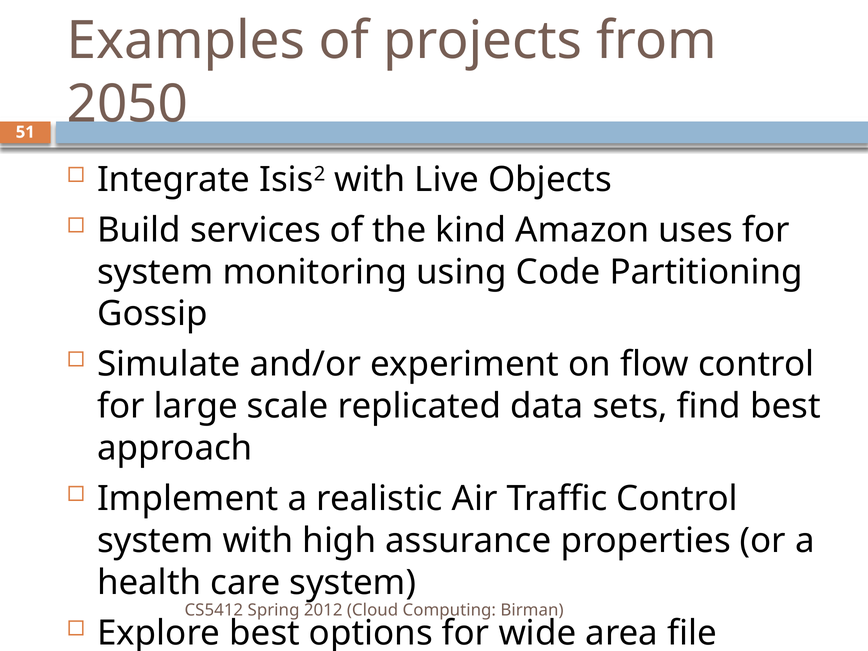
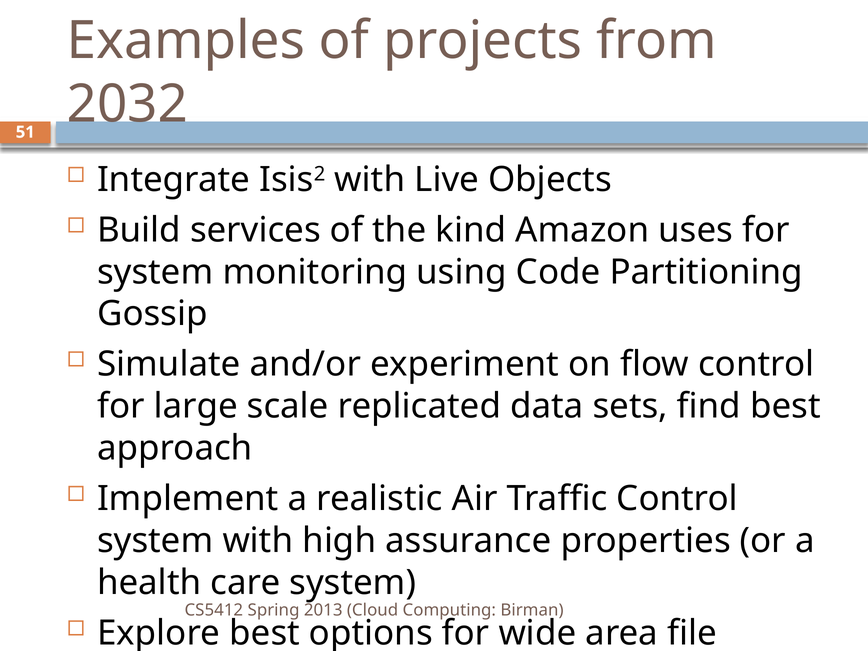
2050: 2050 -> 2032 (127, 104)
2012: 2012 -> 2013 (323, 610)
